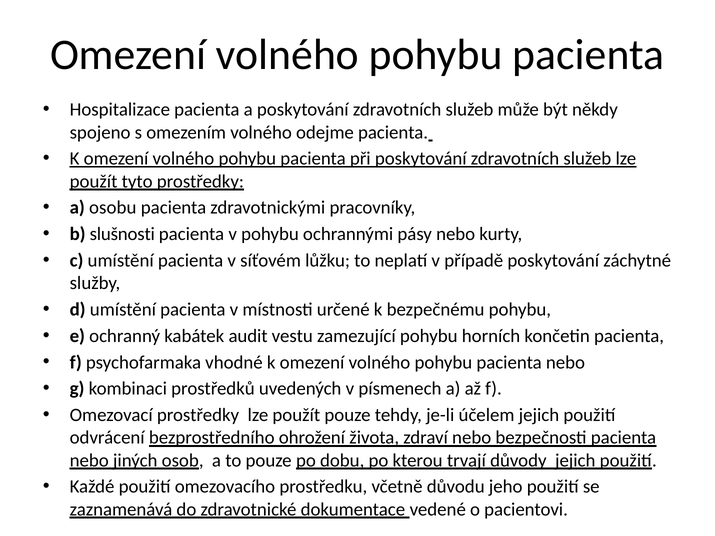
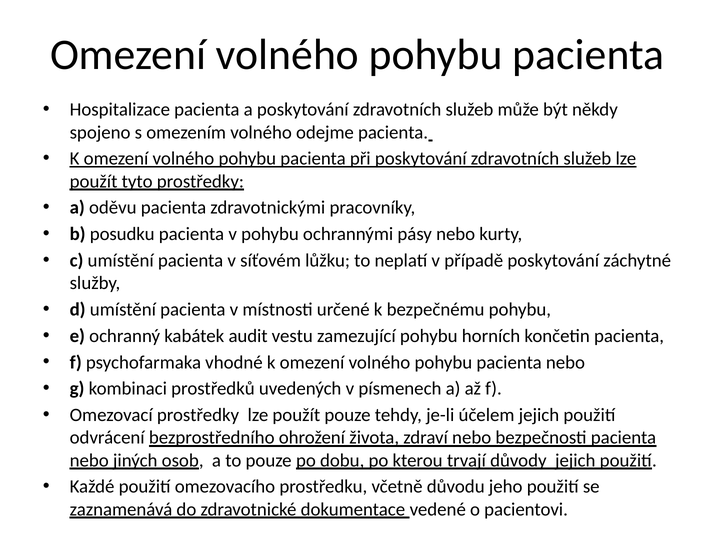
osobu: osobu -> oděvu (113, 208)
slušnosti: slušnosti -> posudku (122, 234)
